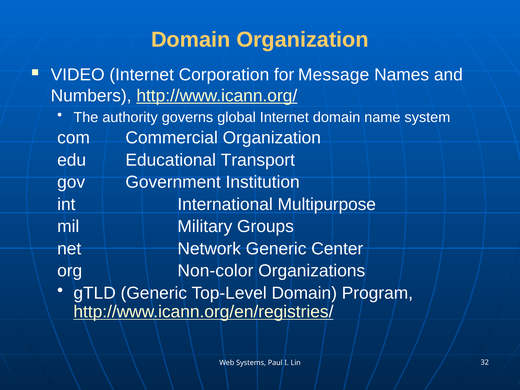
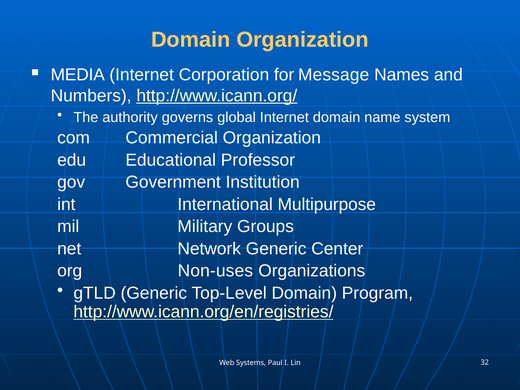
VIDEO: VIDEO -> MEDIA (78, 75)
Transport: Transport -> Professor (258, 160)
Non-color: Non-color -> Non-uses (215, 271)
